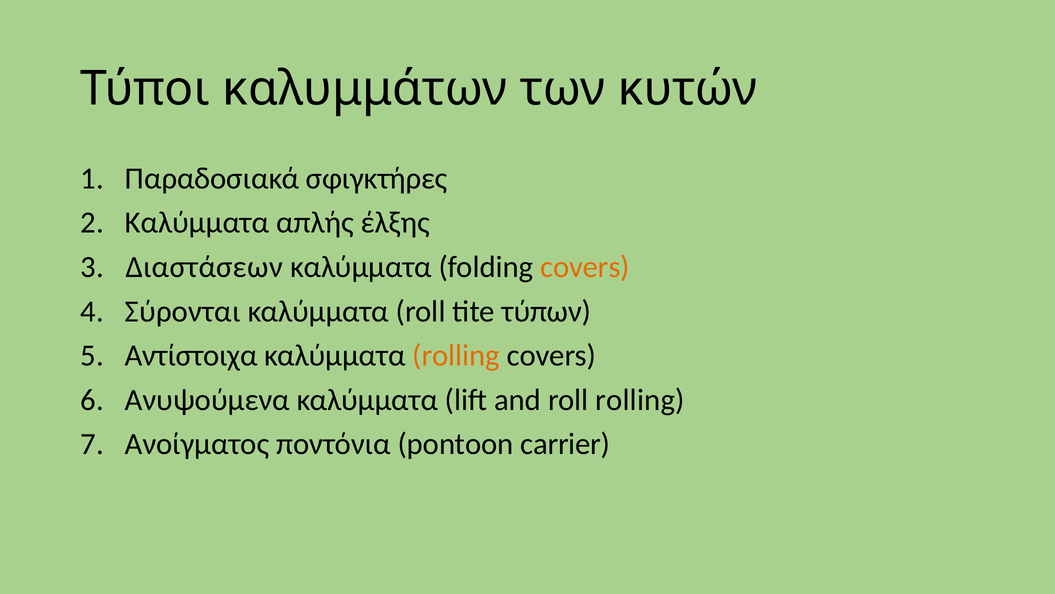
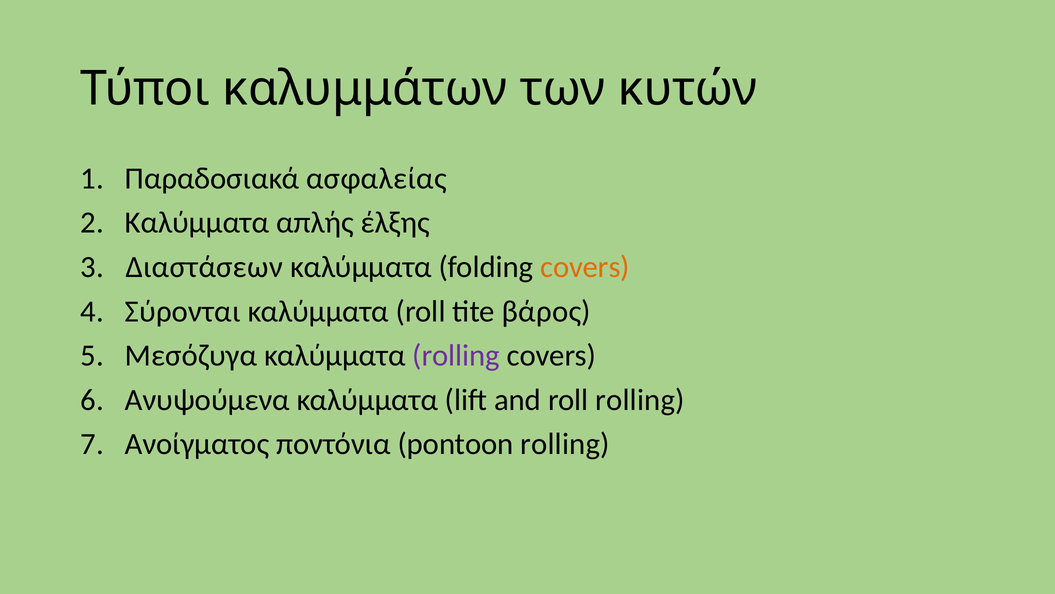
σφιγκτήρες: σφιγκτήρες -> ασφαλείας (376, 178)
τύπων: τύπων -> βάρος (546, 311)
Αντίστοιχα: Αντίστοιχα -> Μεσόζυγα (191, 355)
rolling colour: orange -> purple (456, 355)
pontoon carrier: carrier -> rolling (565, 444)
